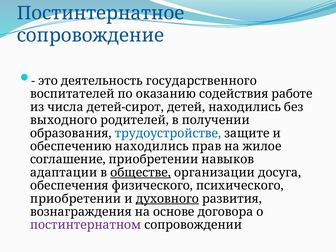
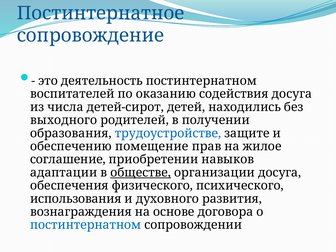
деятельность государственного: государственного -> постинтернатном (201, 81)
содействия работе: работе -> досуга (292, 94)
обеспечению находились: находились -> помещение (152, 146)
приобретении: приобретении -> использования (76, 199)
духовного underline: present -> none (167, 199)
постинтернатном colour: purple -> blue (86, 225)
